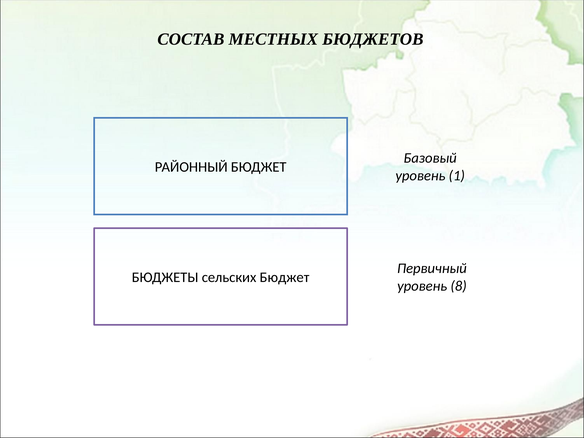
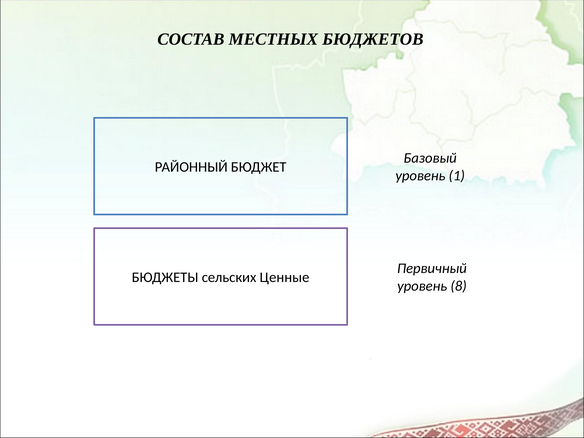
сельских Бюджет: Бюджет -> Ценные (285, 277)
